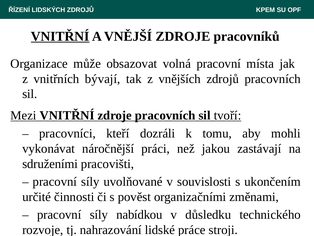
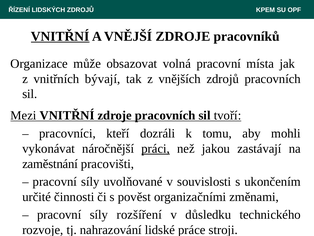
práci underline: none -> present (156, 148)
sdruženími: sdruženími -> zaměstnání (50, 164)
nabídkou: nabídkou -> rozšíření (139, 214)
